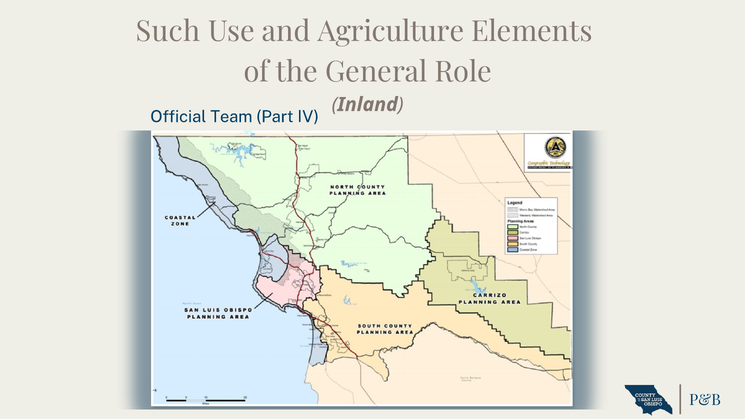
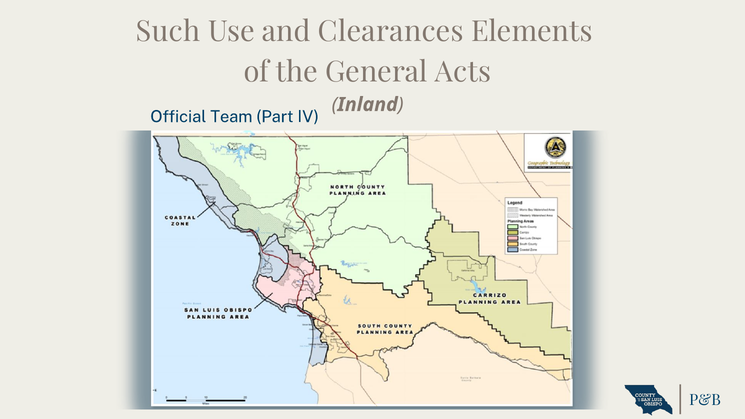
Agriculture: Agriculture -> Clearances (391, 32)
Role: Role -> Acts (463, 72)
